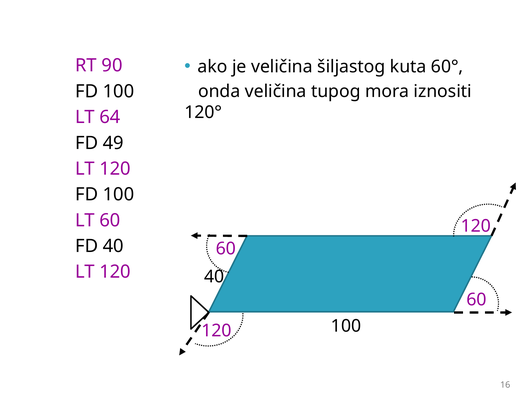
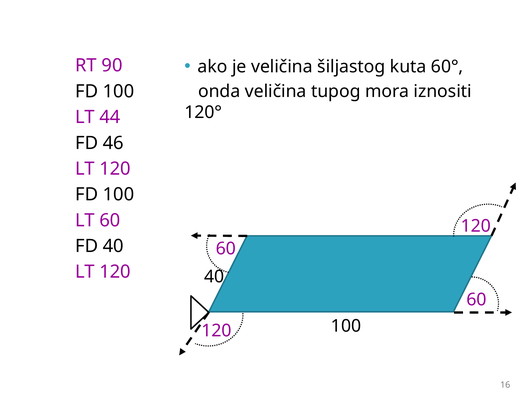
64: 64 -> 44 (110, 117)
49: 49 -> 46 (113, 143)
